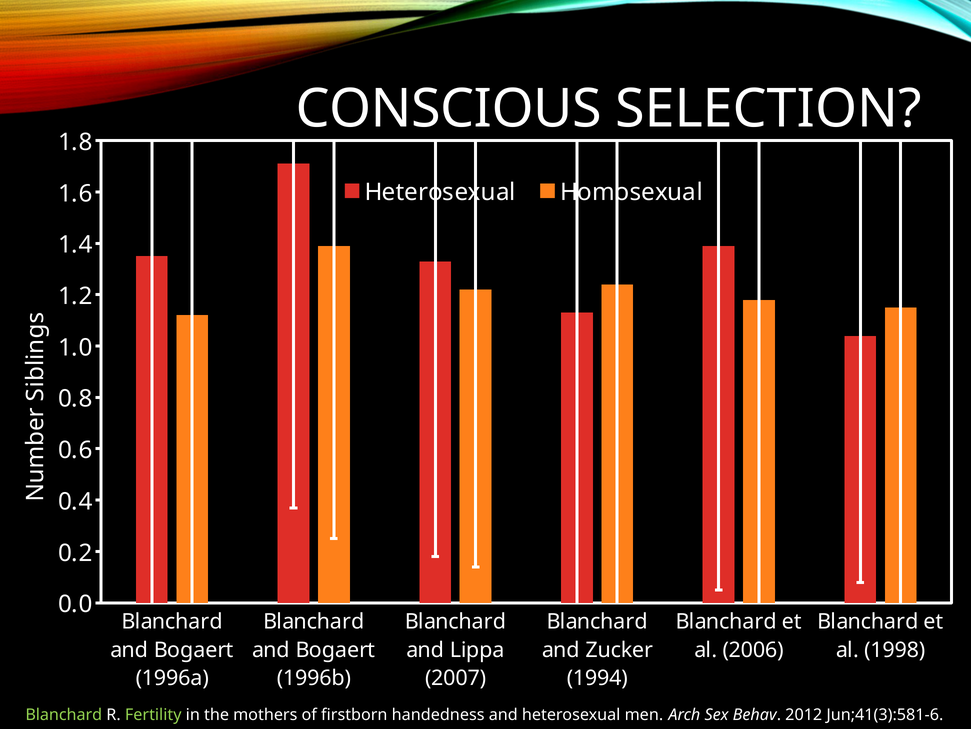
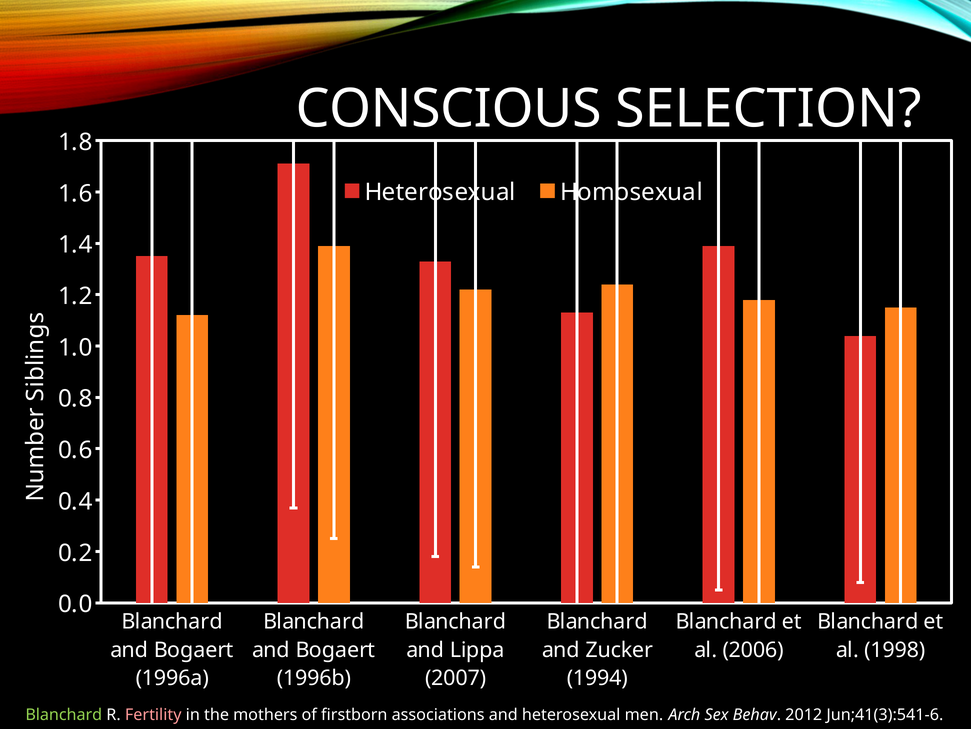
Fertility colour: light green -> pink (153, 714)
handedness: handedness -> associations (438, 714)
Jun;41(3):581-6: Jun;41(3):581-6 -> Jun;41(3):541-6 (885, 714)
